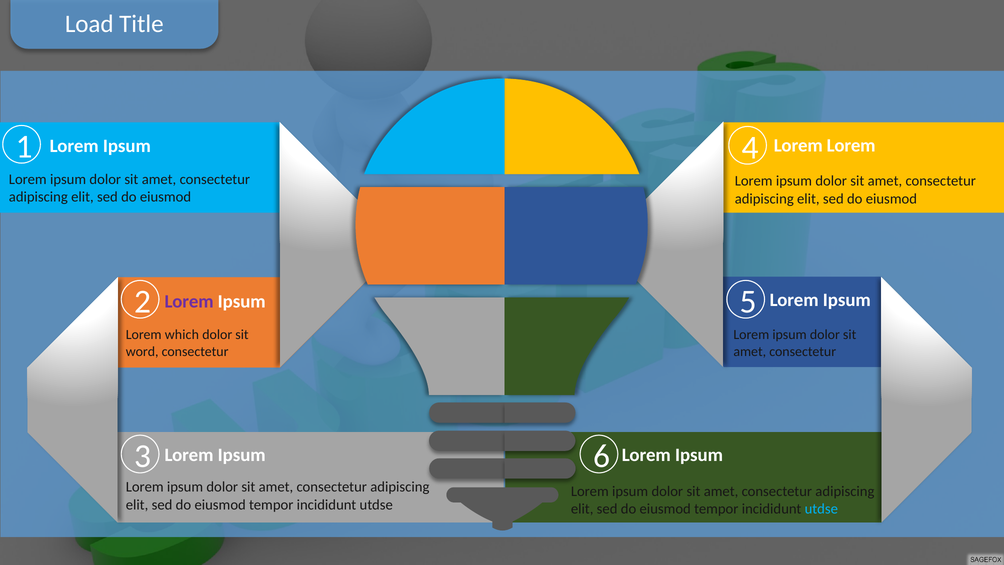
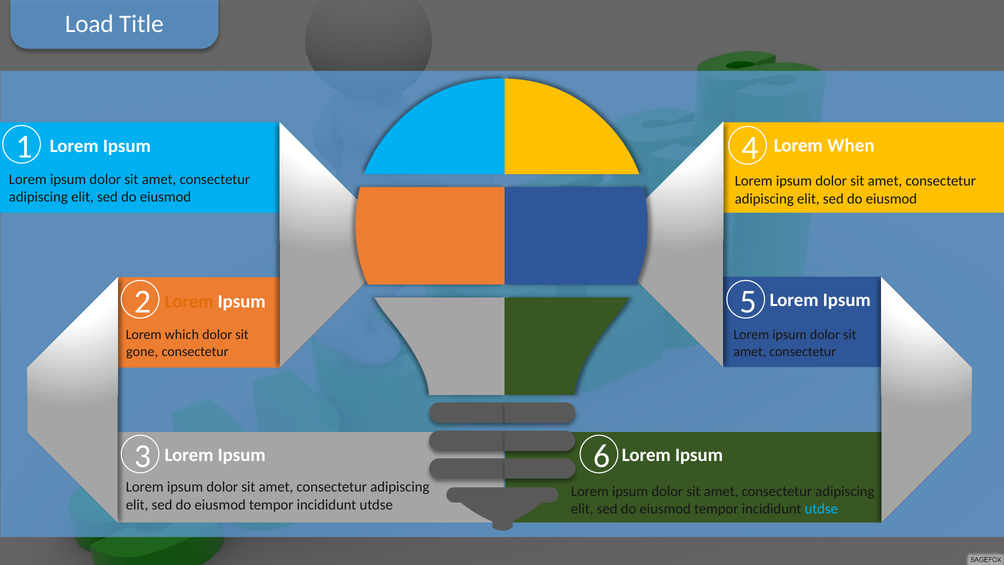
4 Lorem Lorem: Lorem -> When (851, 145)
Lorem colour: purple -> orange (189, 301)
word: word -> gone (142, 351)
